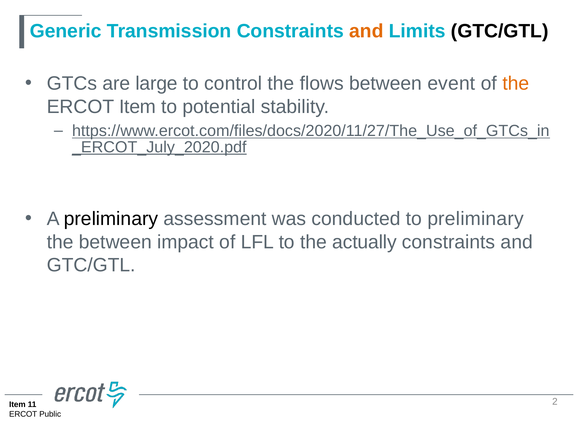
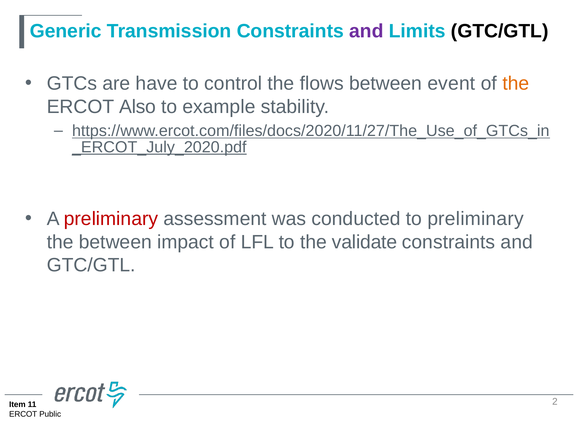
and colour: orange -> purple (366, 31)
large: large -> have (157, 83)
ERCOT Item: Item -> Also (138, 106)
potential: potential -> example (219, 106)
preliminary colour: black -> red (111, 218)
actually: actually -> validate (365, 242)
